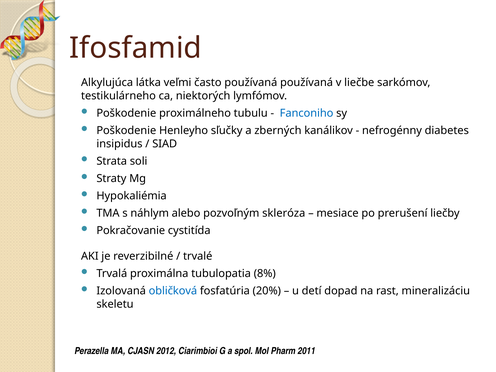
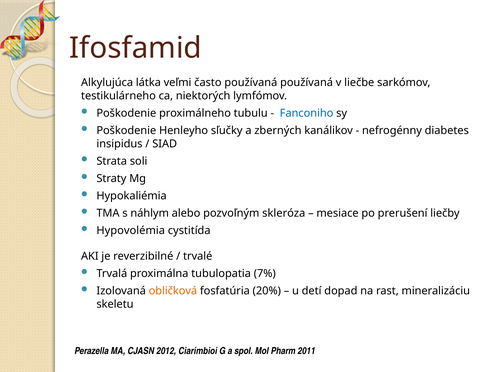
Pokračovanie: Pokračovanie -> Hypovolémia (131, 231)
8%: 8% -> 7% (265, 273)
obličková colour: blue -> orange (173, 291)
